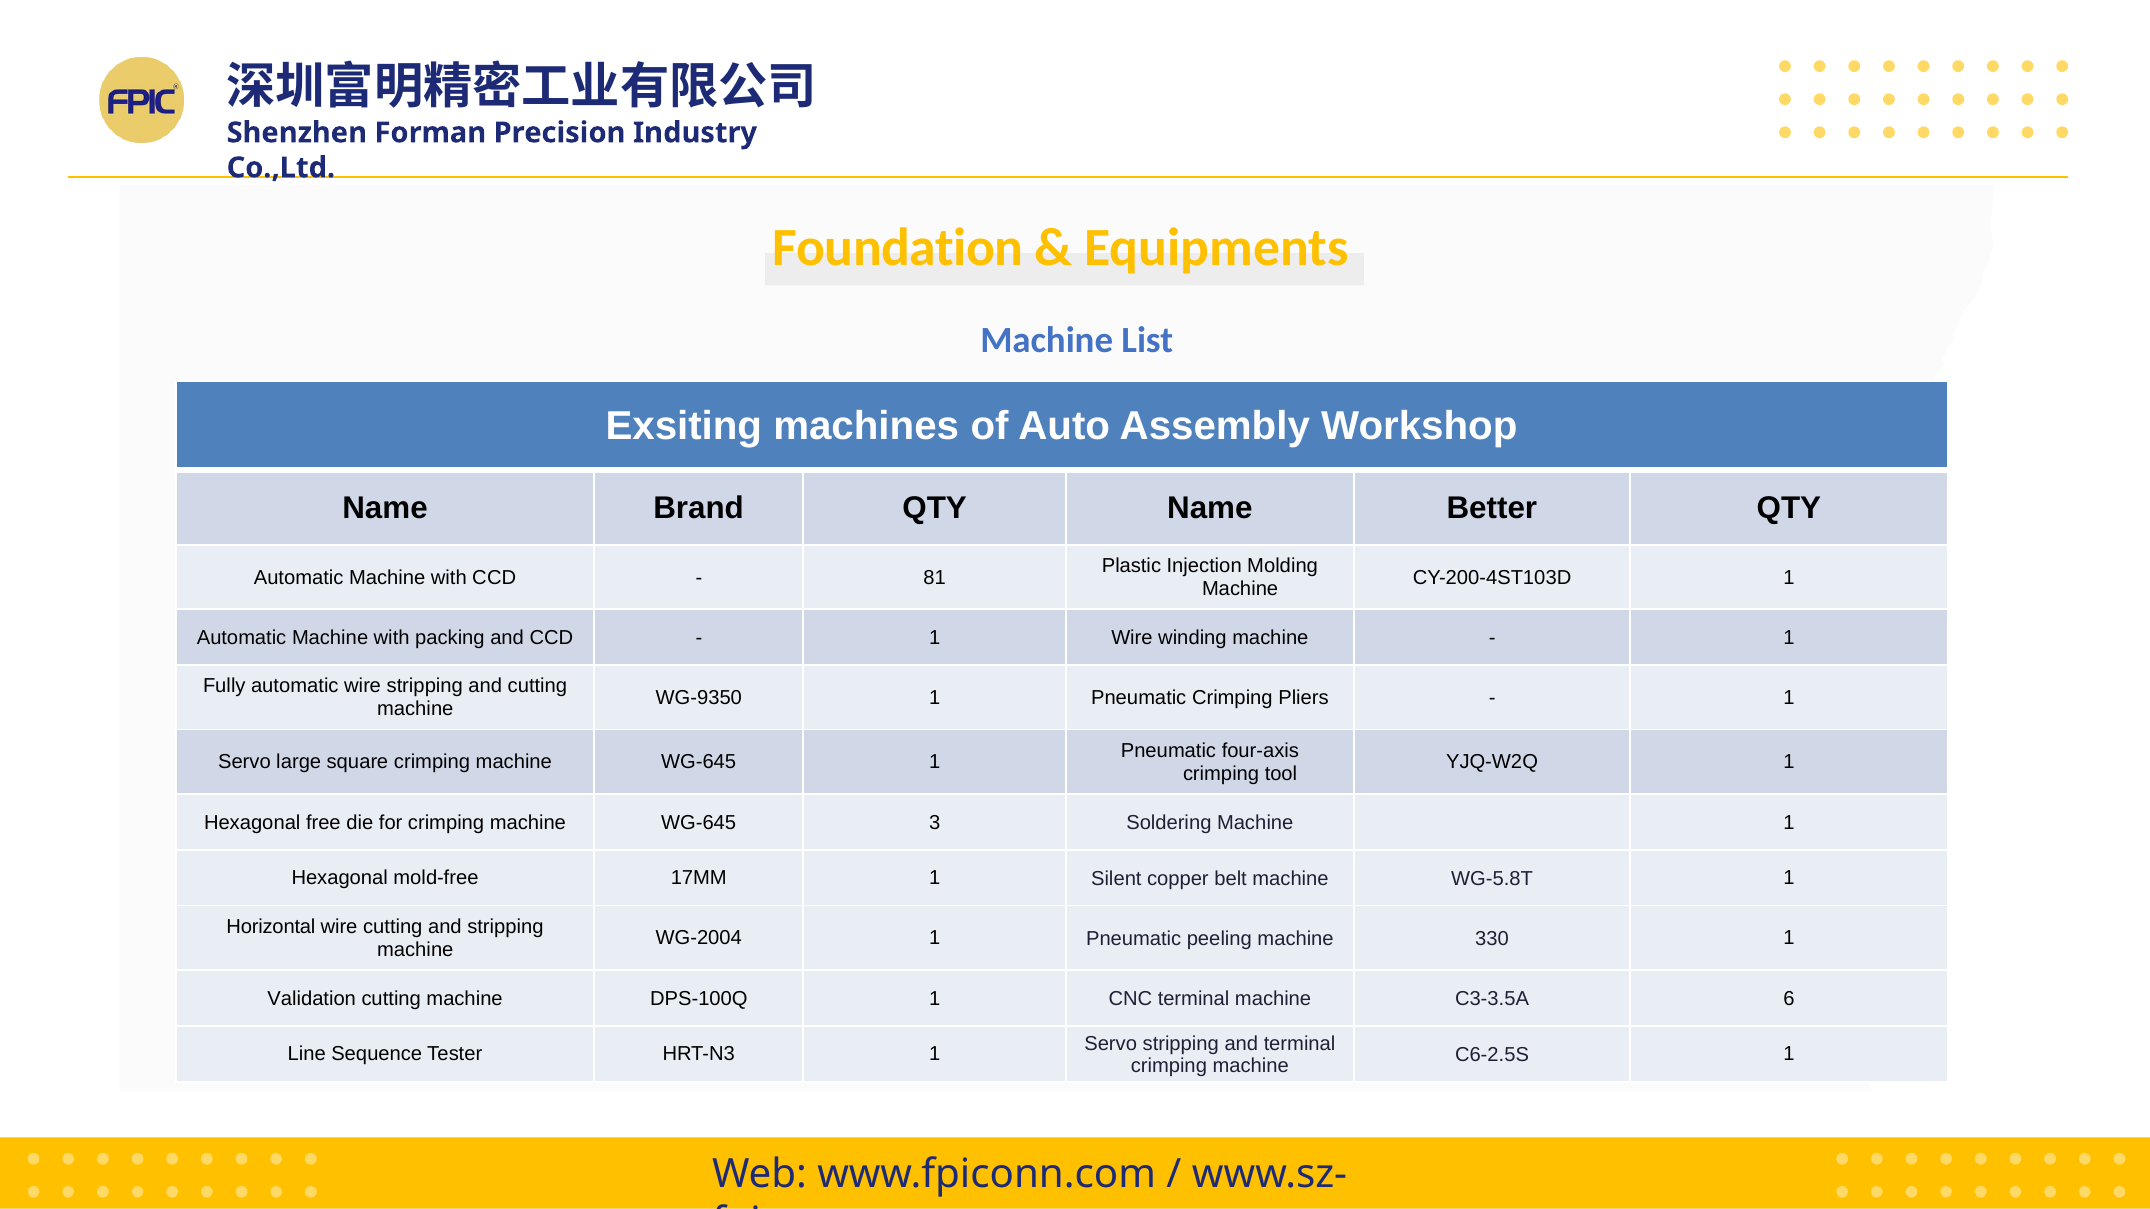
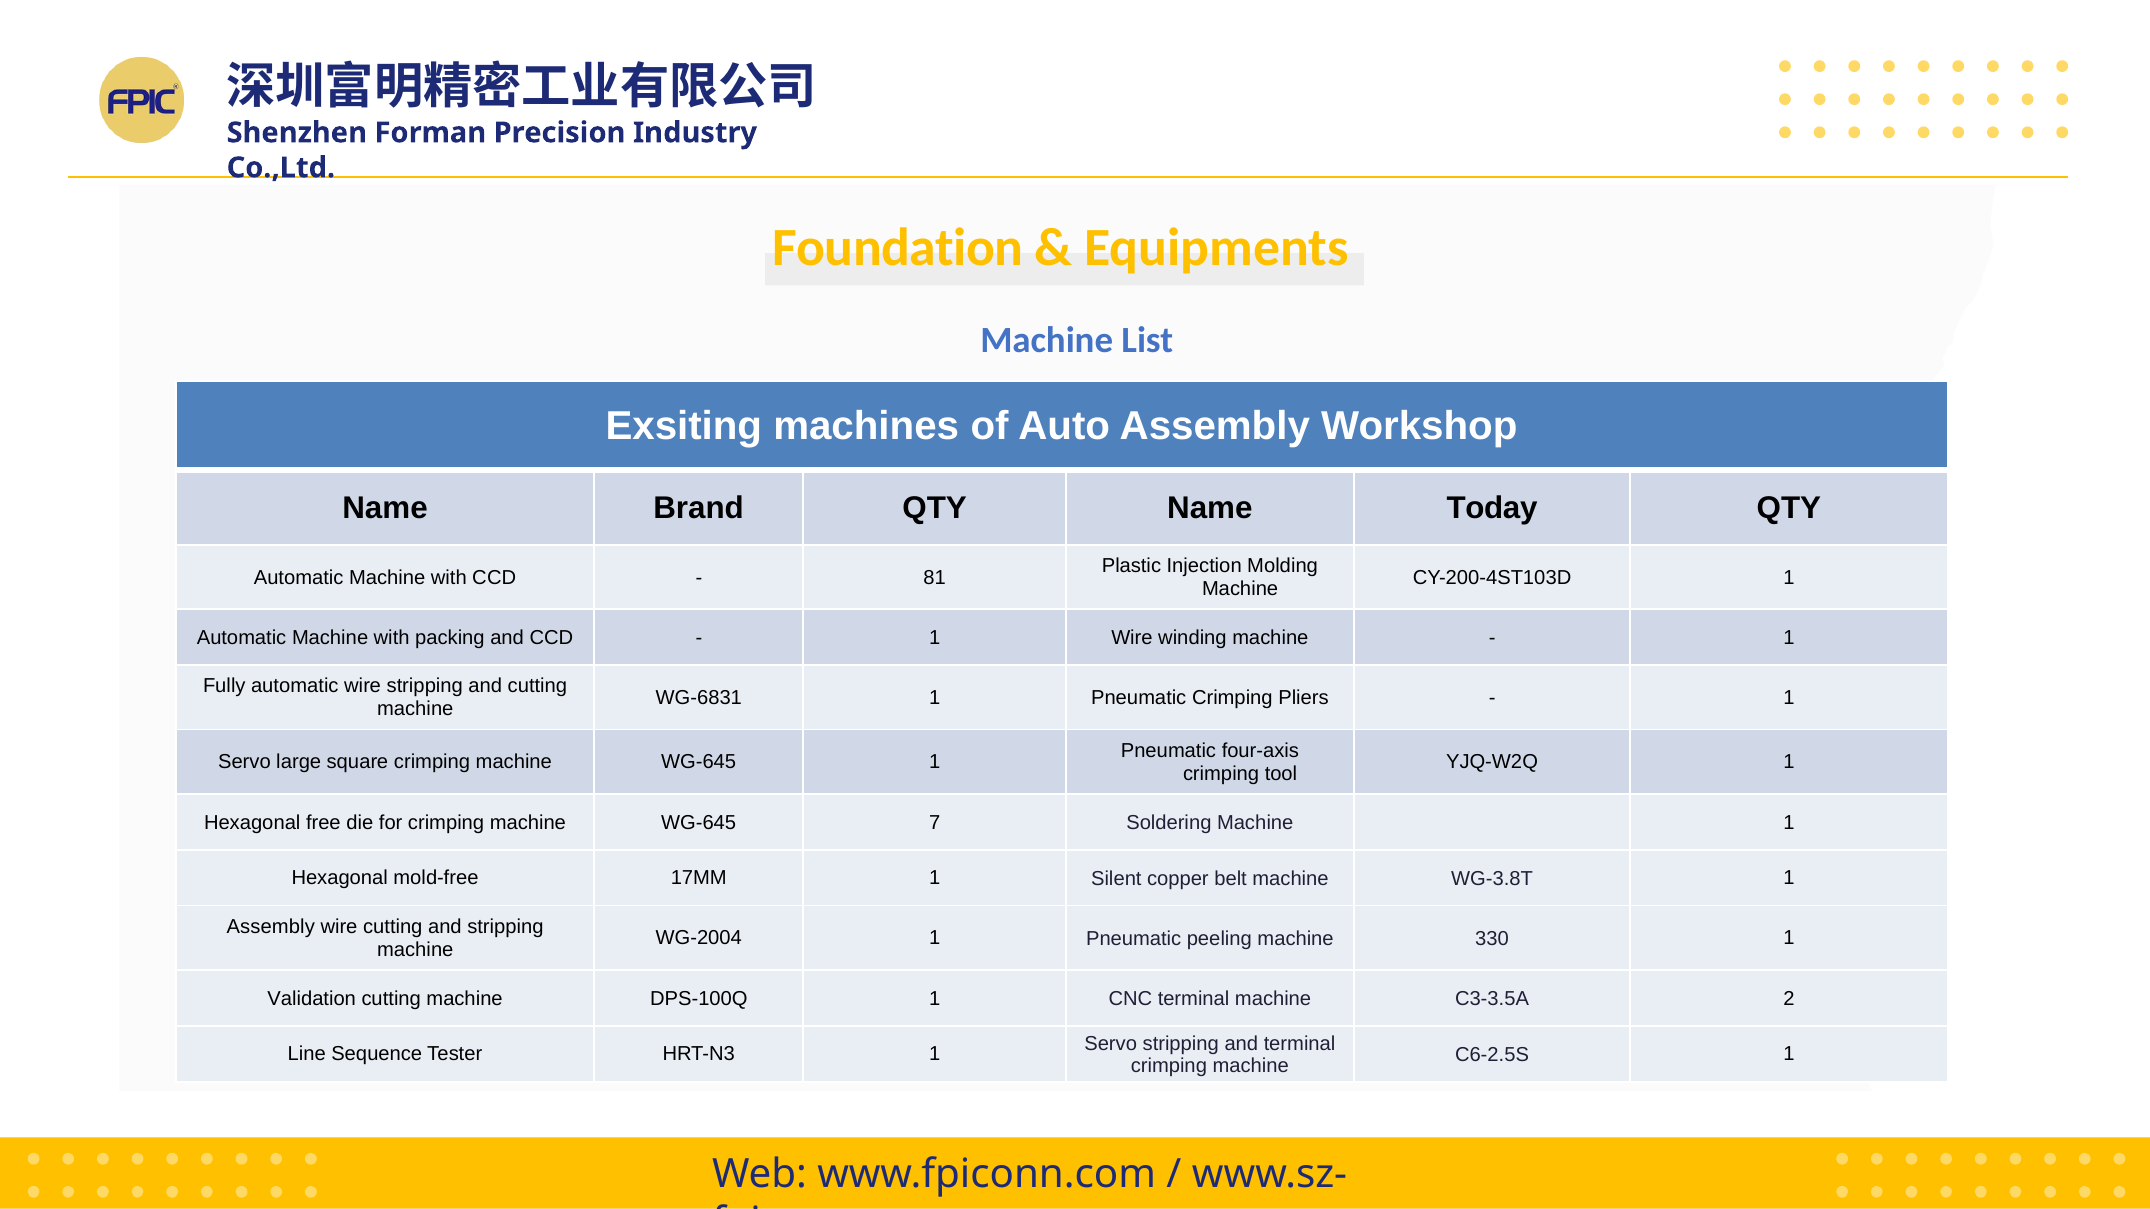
Better: Better -> Today (1492, 508)
WG-9350: WG-9350 -> WG-6831 (699, 698)
3: 3 -> 7 (935, 823)
WG-5.8T: WG-5.8T -> WG-3.8T (1492, 879)
Horizontal: Horizontal -> Assembly (271, 927)
6: 6 -> 2 (1789, 999)
